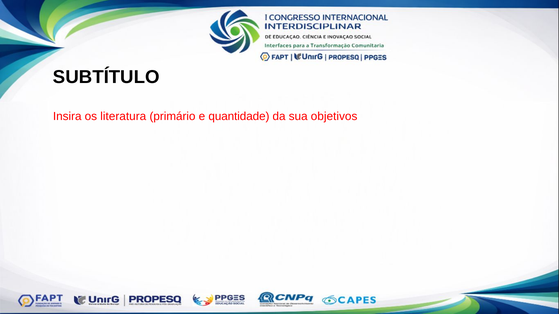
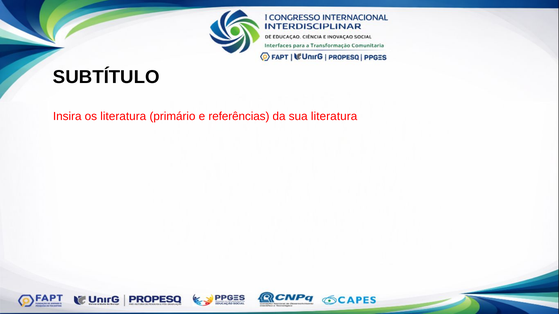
quantidade: quantidade -> referências (239, 116)
sua objetivos: objetivos -> literatura (334, 116)
